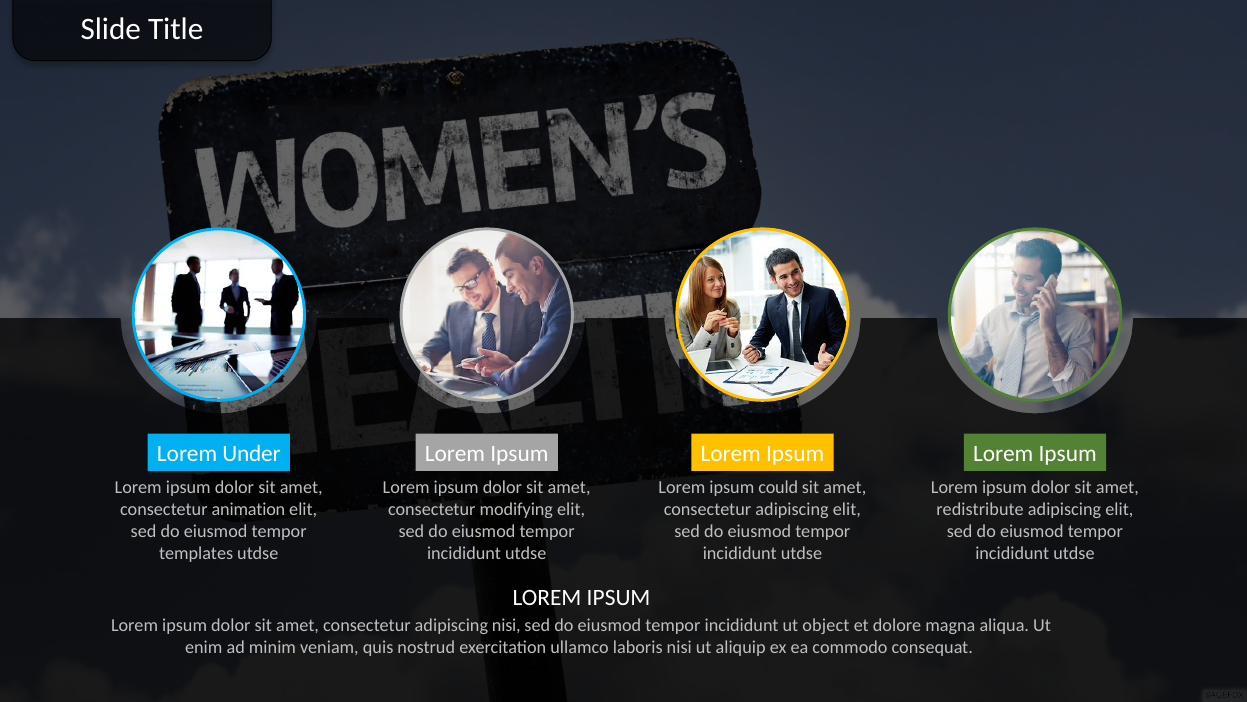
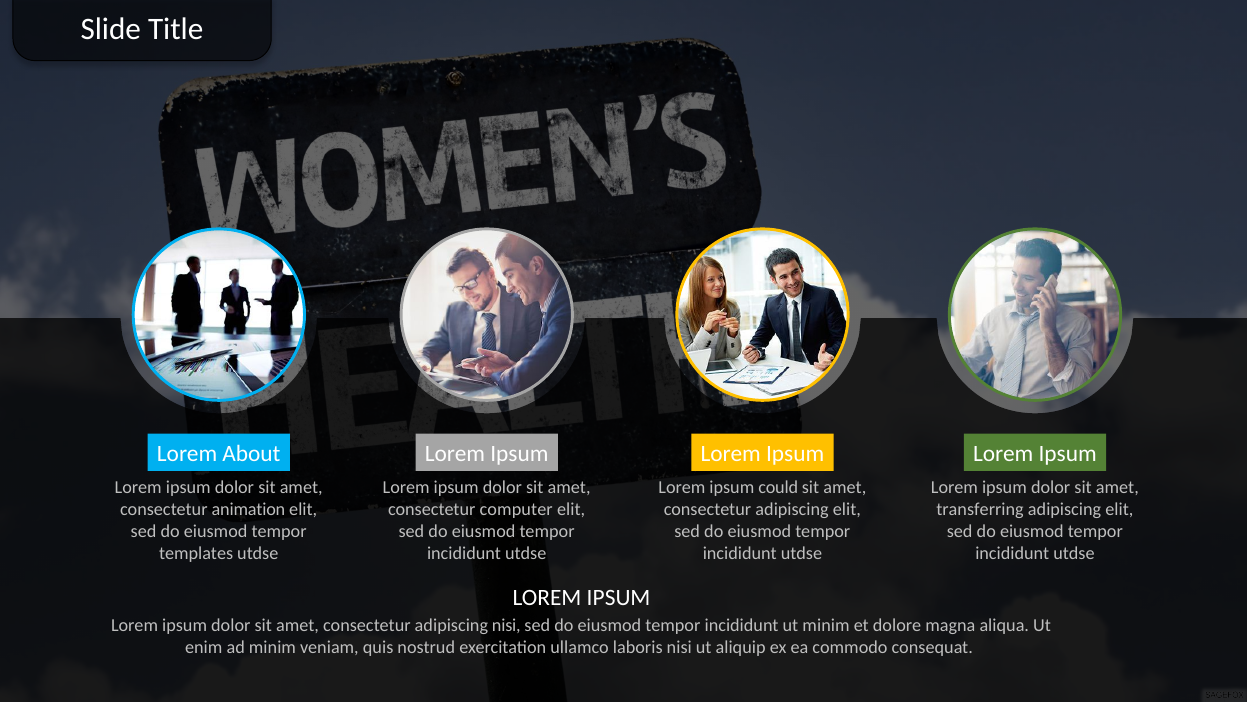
Under: Under -> About (251, 454)
modifying: modifying -> computer (516, 509)
redistribute: redistribute -> transferring (980, 509)
ut object: object -> minim (826, 625)
